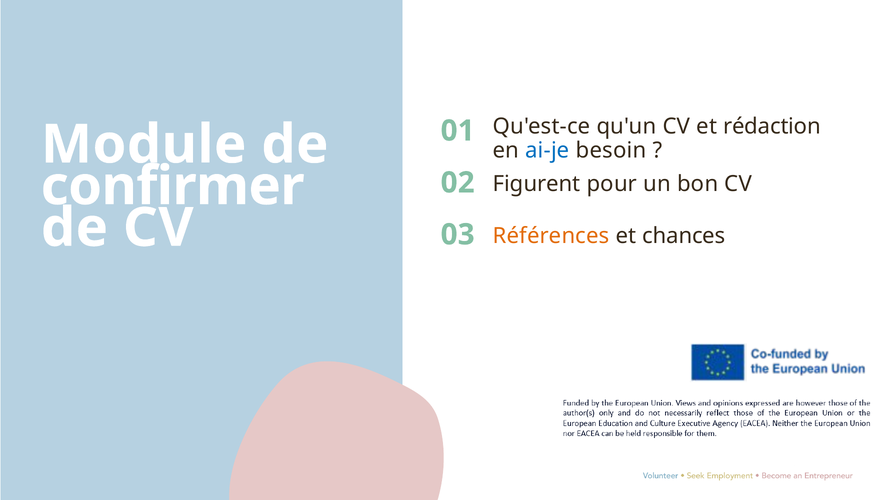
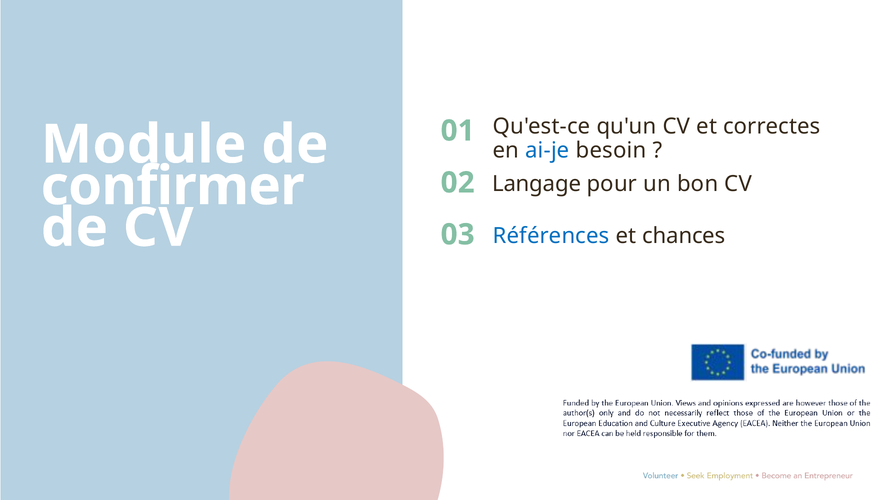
rédaction: rédaction -> correctes (772, 126)
Figurent: Figurent -> Langage (537, 184)
Références colour: orange -> blue (551, 236)
